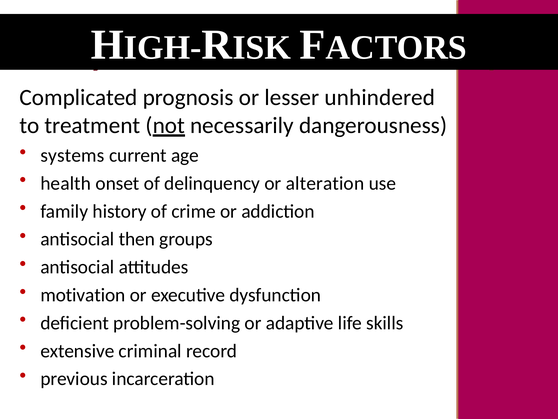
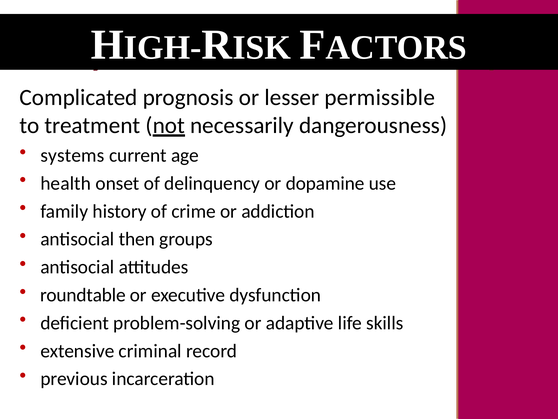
unhindered: unhindered -> permissible (380, 97)
alteration: alteration -> dopamine (325, 183)
motivation: motivation -> roundtable (83, 295)
